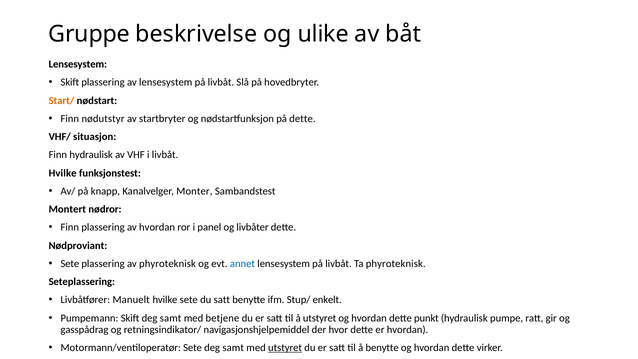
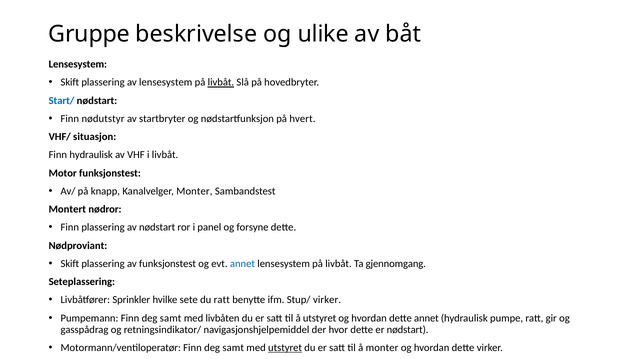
livbåt underline: none -> present (221, 82)
Start/ colour: orange -> blue (62, 100)
på dette: dette -> hvert (302, 119)
Hvilke: Hvilke -> Motor (63, 173)
av hvordan: hvordan -> nødstart (157, 227)
livbåter: livbåter -> forsyne (253, 227)
Sete: Sete -> Skift (70, 264)
av phyroteknisk: phyroteknisk -> funksjonstest (168, 264)
Ta phyroteknisk: phyroteknisk -> gjennomgang (396, 264)
Manuelt: Manuelt -> Sprinkler (131, 300)
du satt: satt -> ratt (222, 300)
Stup/ enkelt: enkelt -> virker (327, 300)
Pumpemann Skift: Skift -> Finn (130, 318)
betjene: betjene -> livbåten (223, 318)
dette punkt: punkt -> annet (426, 318)
er hvordan: hvordan -> nødstart (408, 329)
Motormann/ventiloperatør Sete: Sete -> Finn (192, 348)
å benytte: benytte -> monter (382, 348)
